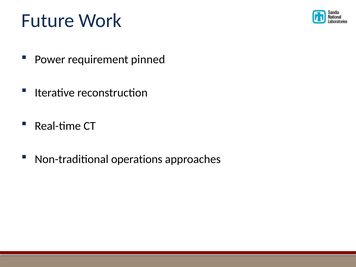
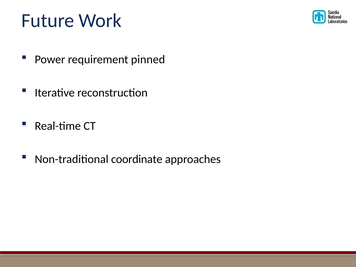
operations: operations -> coordinate (137, 159)
